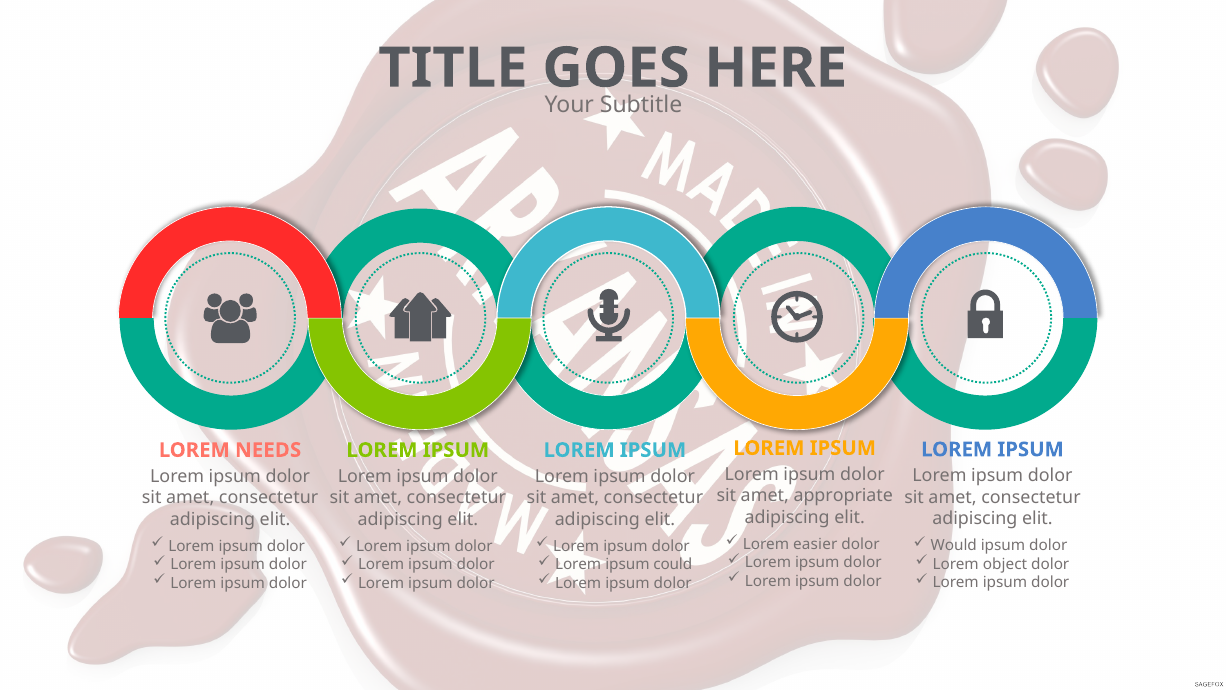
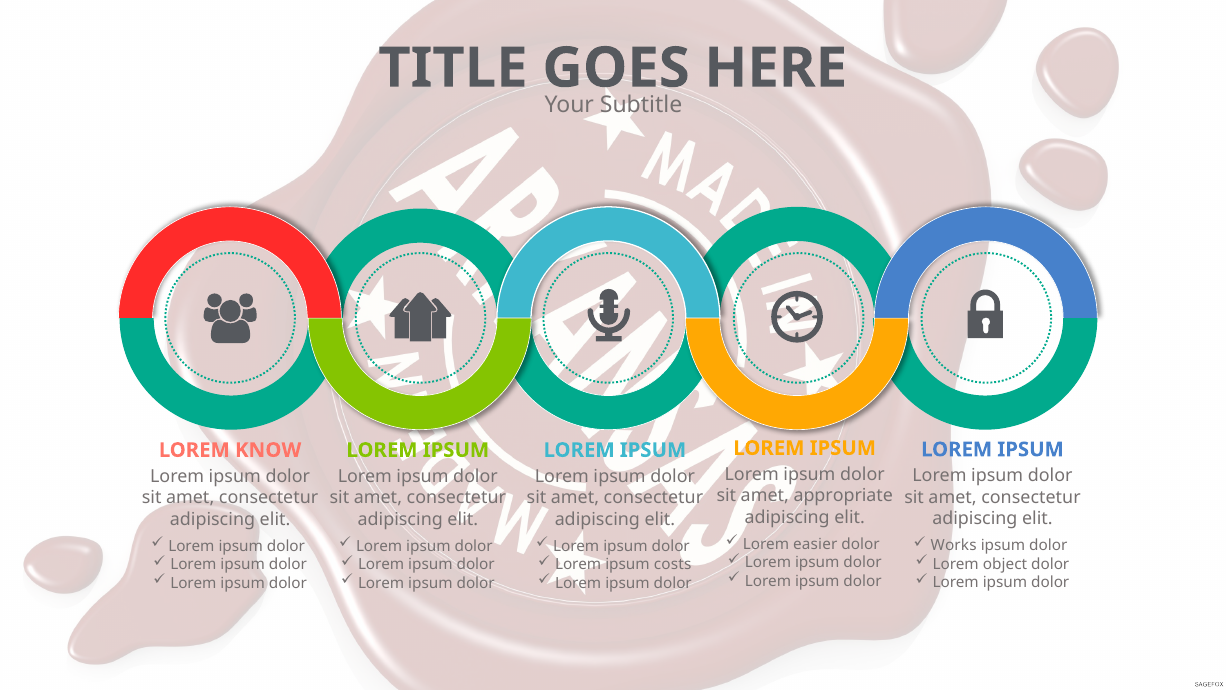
NEEDS: NEEDS -> KNOW (268, 450)
Would: Would -> Works (954, 545)
could: could -> costs (673, 564)
